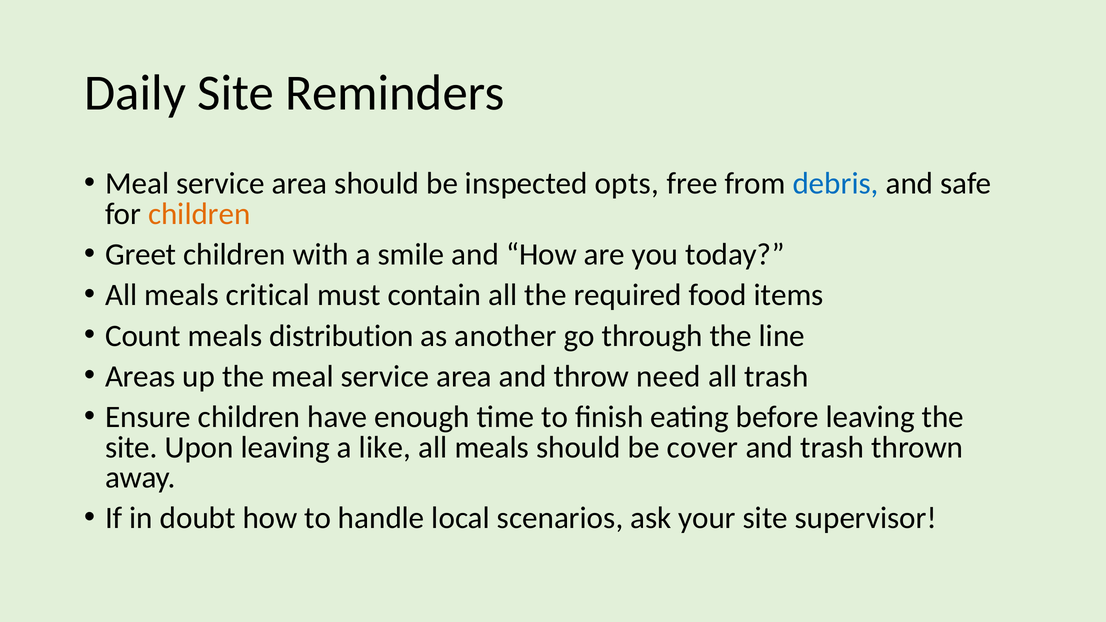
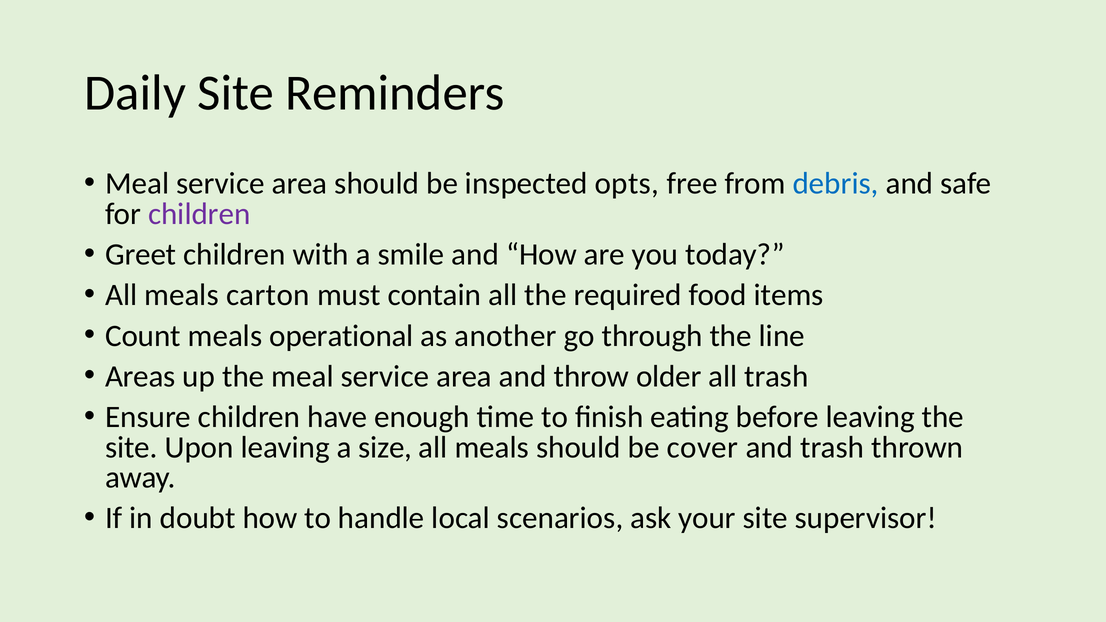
children colour: orange -> purple (199, 214)
critical: critical -> carton (268, 295)
distribution: distribution -> operational (341, 336)
need: need -> older (669, 376)
like: like -> size (385, 447)
